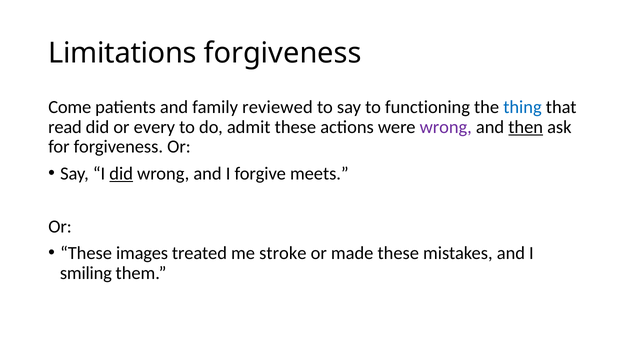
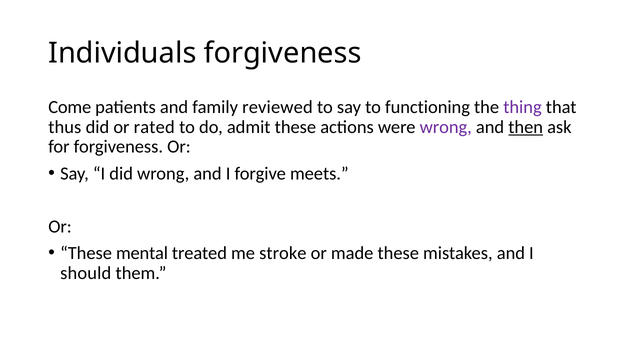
Limitations: Limitations -> Individuals (122, 53)
thing colour: blue -> purple (522, 107)
read: read -> thus (65, 127)
every: every -> rated (154, 127)
did underline: present -> none (121, 173)
images: images -> mental (142, 253)
smiling: smiling -> should (86, 273)
